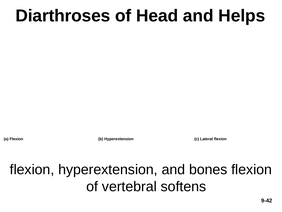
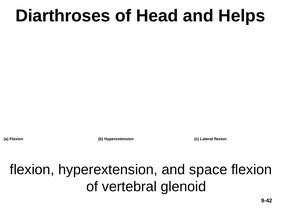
bones: bones -> space (208, 169)
softens: softens -> glenoid (183, 186)
